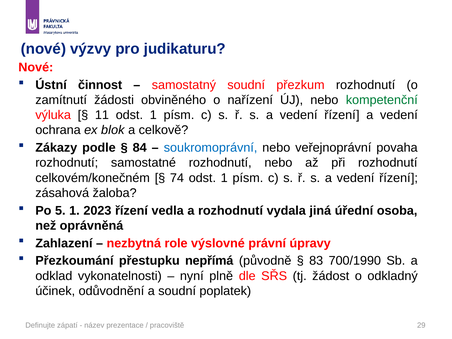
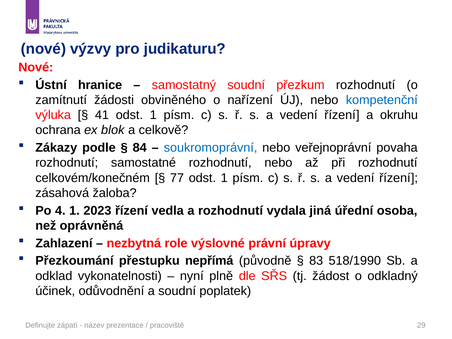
činnost: činnost -> hranice (100, 85)
kompetenční colour: green -> blue (382, 100)
11: 11 -> 41 (102, 115)
řízení a vedení: vedení -> okruhu (399, 115)
74: 74 -> 77 (177, 178)
5: 5 -> 4 (60, 211)
700/1990: 700/1990 -> 518/1990 (355, 261)
